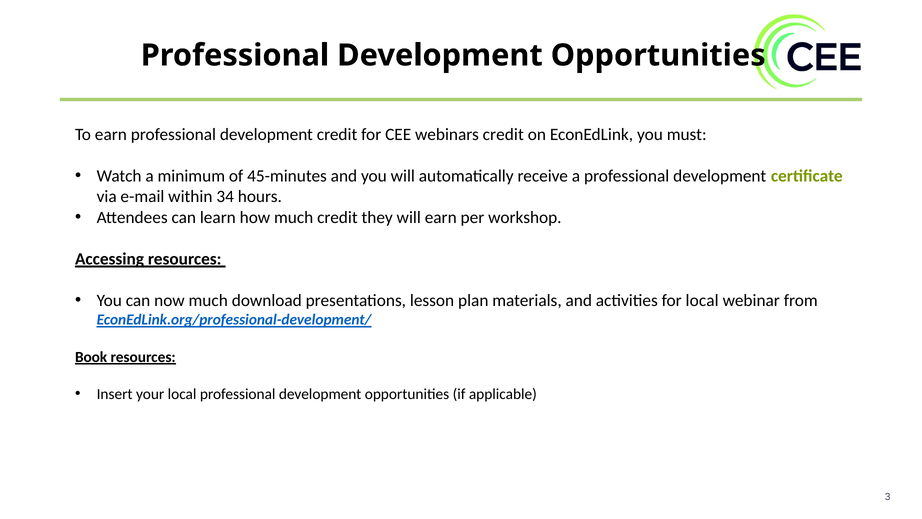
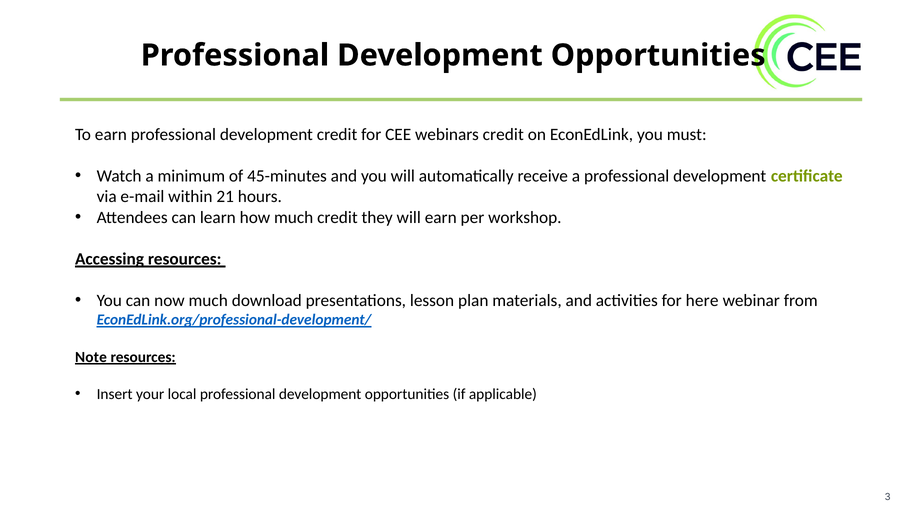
34: 34 -> 21 (225, 196)
for local: local -> here (702, 300)
Book: Book -> Note (91, 357)
